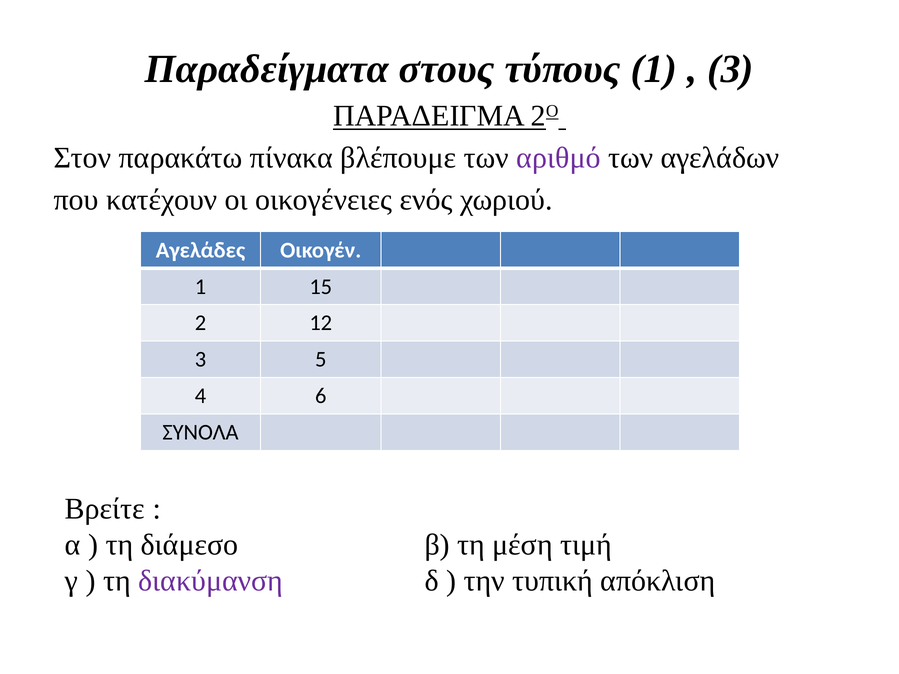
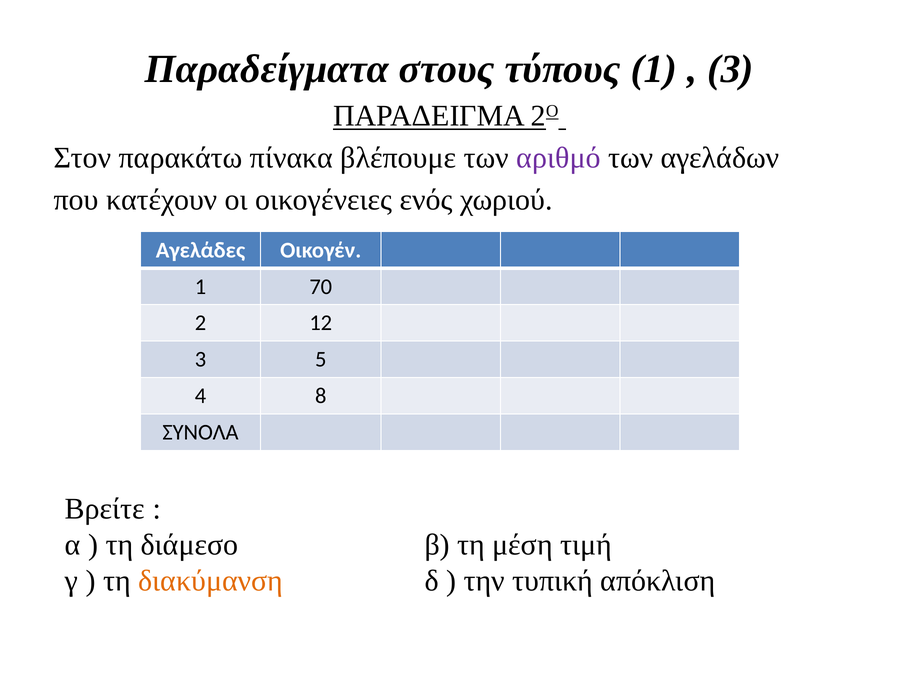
15: 15 -> 70 (321, 287)
6: 6 -> 8 (321, 396)
διακύμανση colour: purple -> orange (211, 581)
